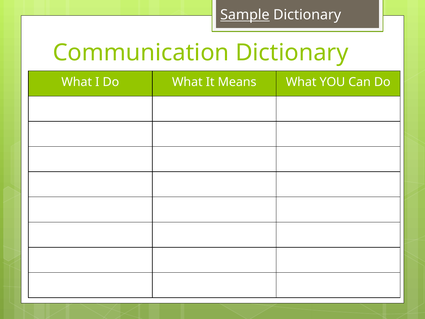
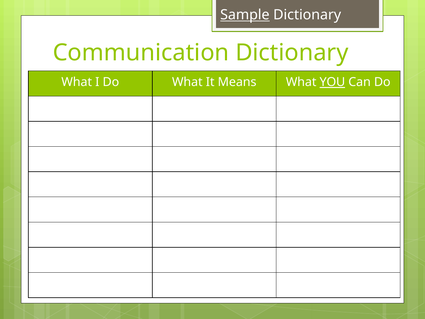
YOU underline: none -> present (332, 82)
